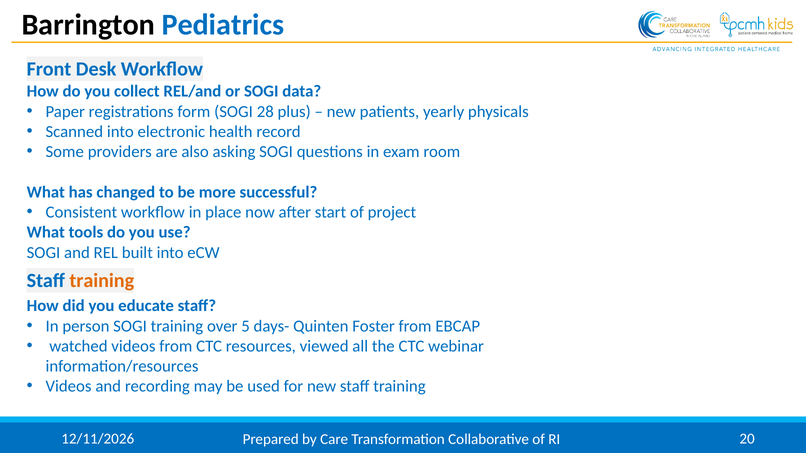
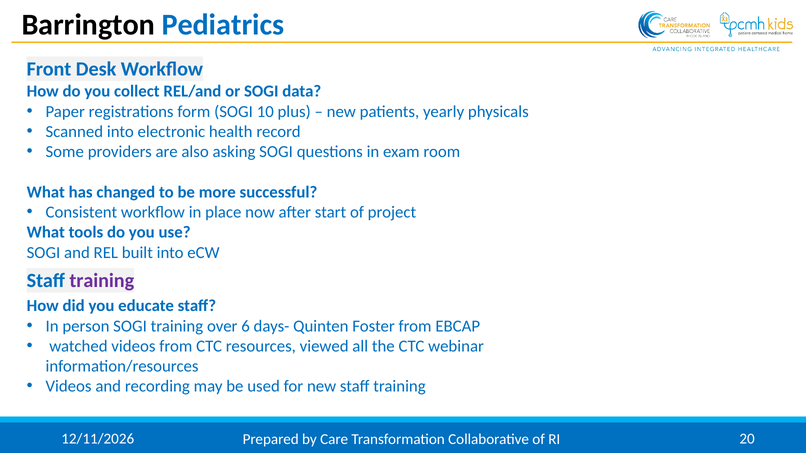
28: 28 -> 10 (265, 112)
training colour: orange -> purple (102, 281)
5: 5 -> 6 (246, 326)
